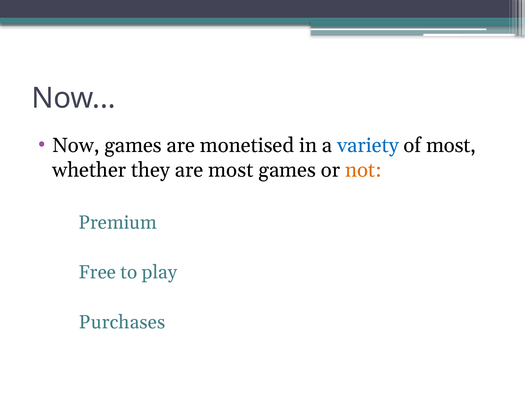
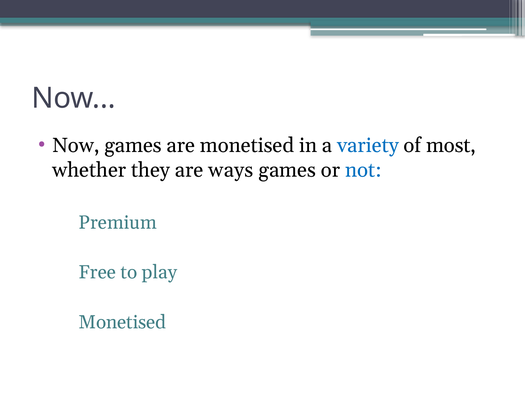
are most: most -> ways (231, 170)
not colour: orange -> blue (363, 170)
Purchases: Purchases -> Monetised (122, 322)
